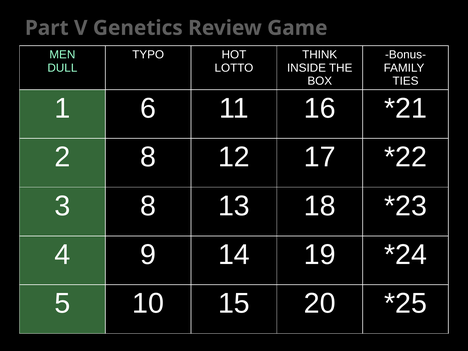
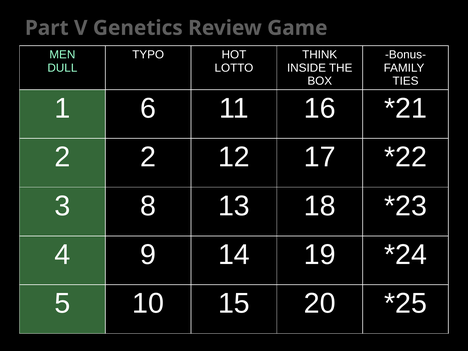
2 8: 8 -> 2 (148, 157)
